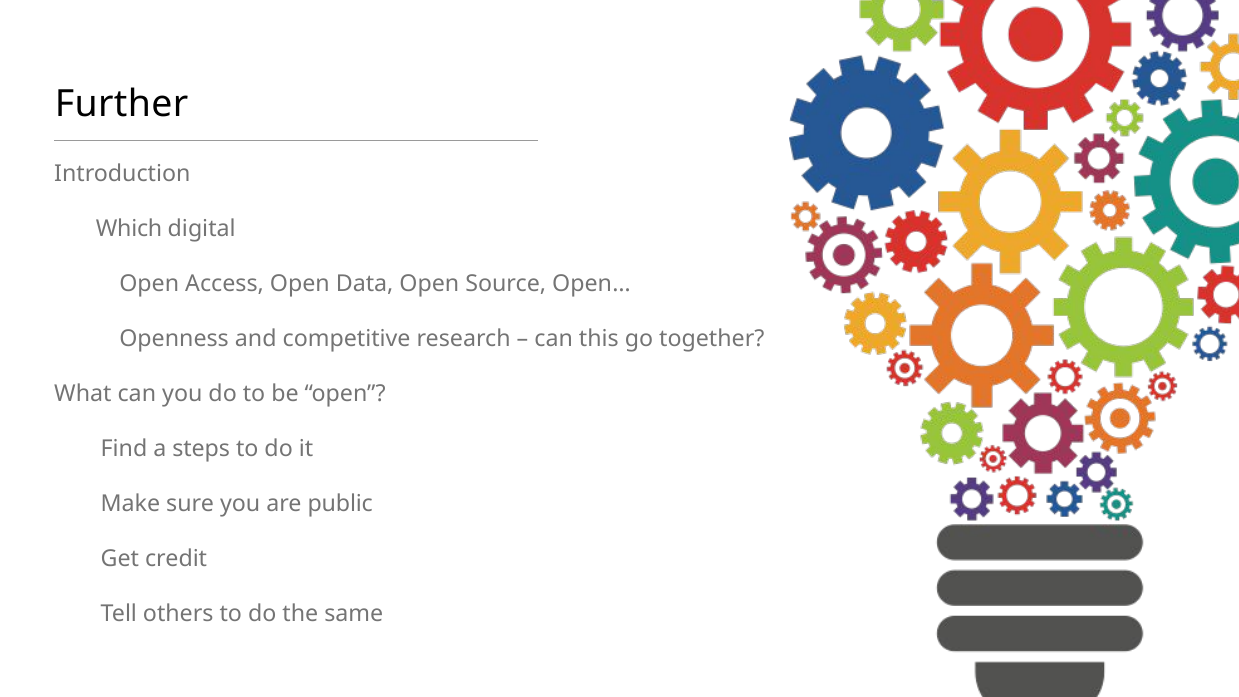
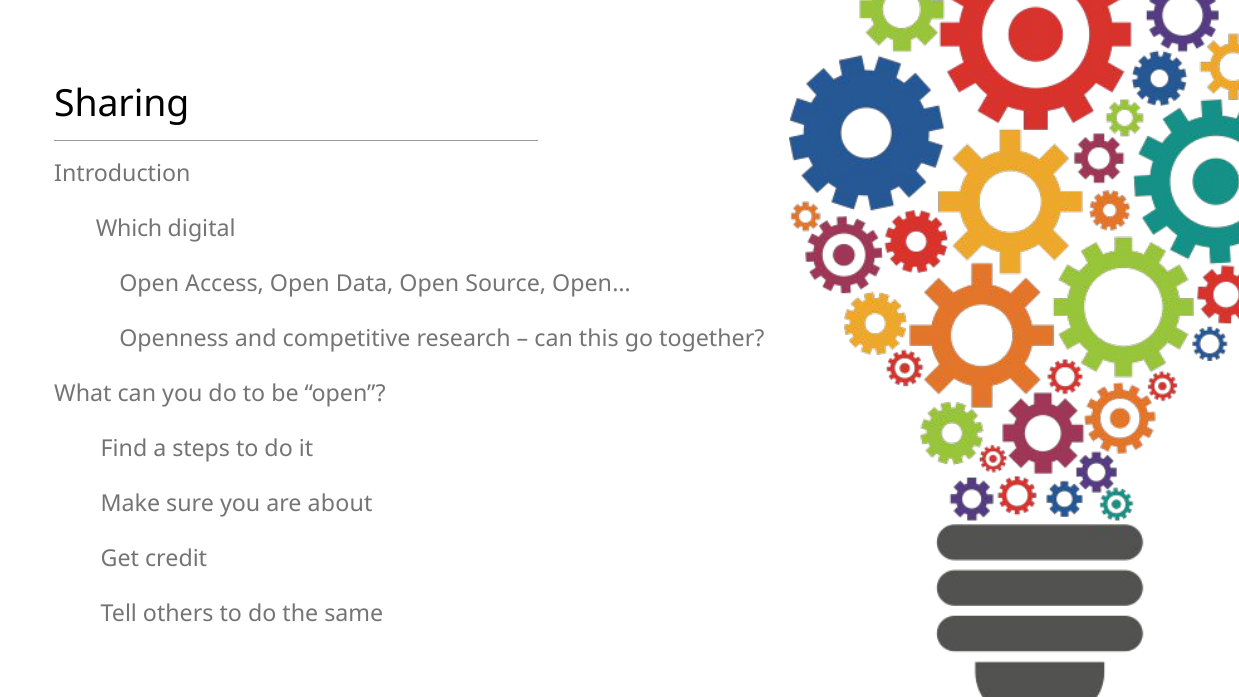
Further: Further -> Sharing (122, 104)
public: public -> about (340, 504)
